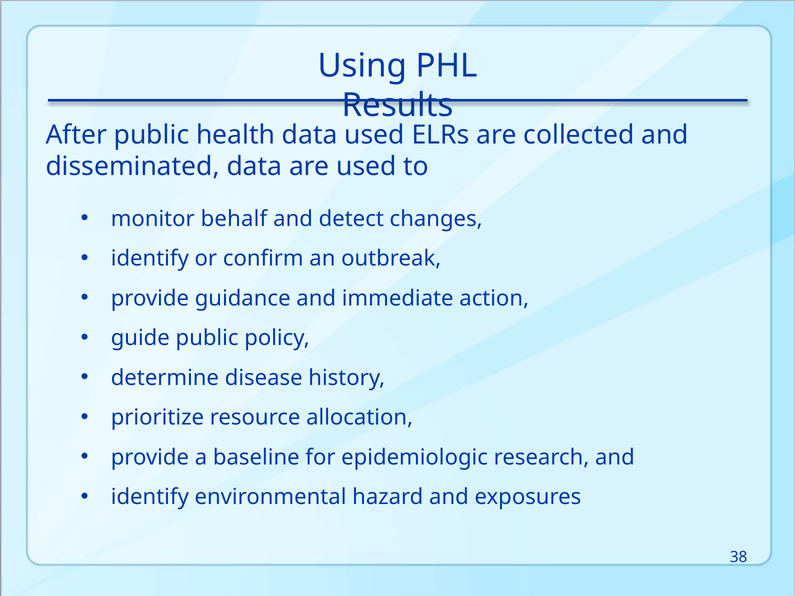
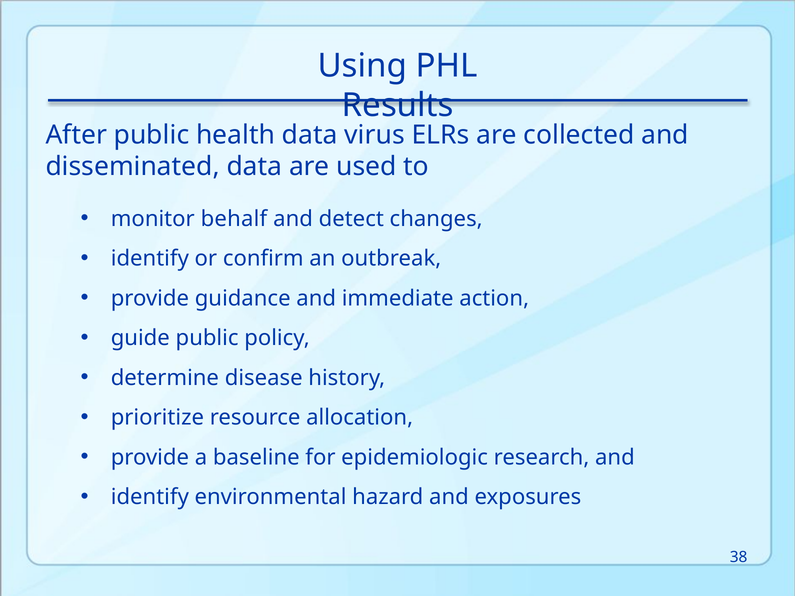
data used: used -> virus (375, 135)
